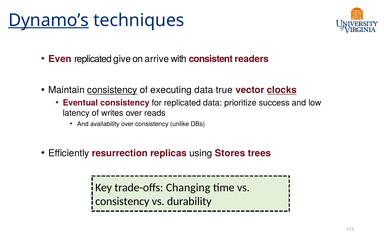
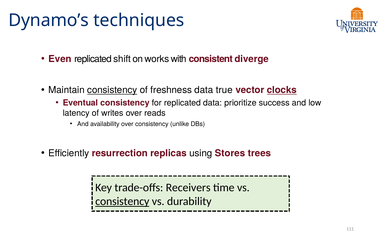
Dynamo’s underline: present -> none (49, 20)
give: give -> shift (122, 59)
arrive: arrive -> works (157, 59)
readers: readers -> diverge (252, 59)
executing: executing -> freshness (171, 90)
Changing: Changing -> Receivers (188, 187)
consistency underline: none -> present (122, 201)
